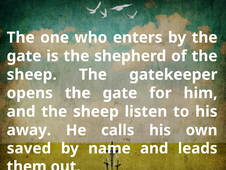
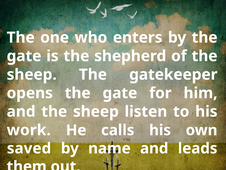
away: away -> work (29, 130)
